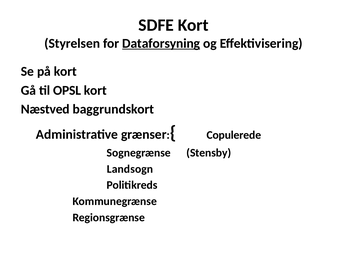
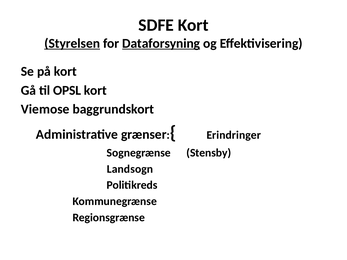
Styrelsen underline: none -> present (72, 43)
Næstved: Næstved -> Viemose (45, 109)
Copulerede: Copulerede -> Erindringer (234, 135)
